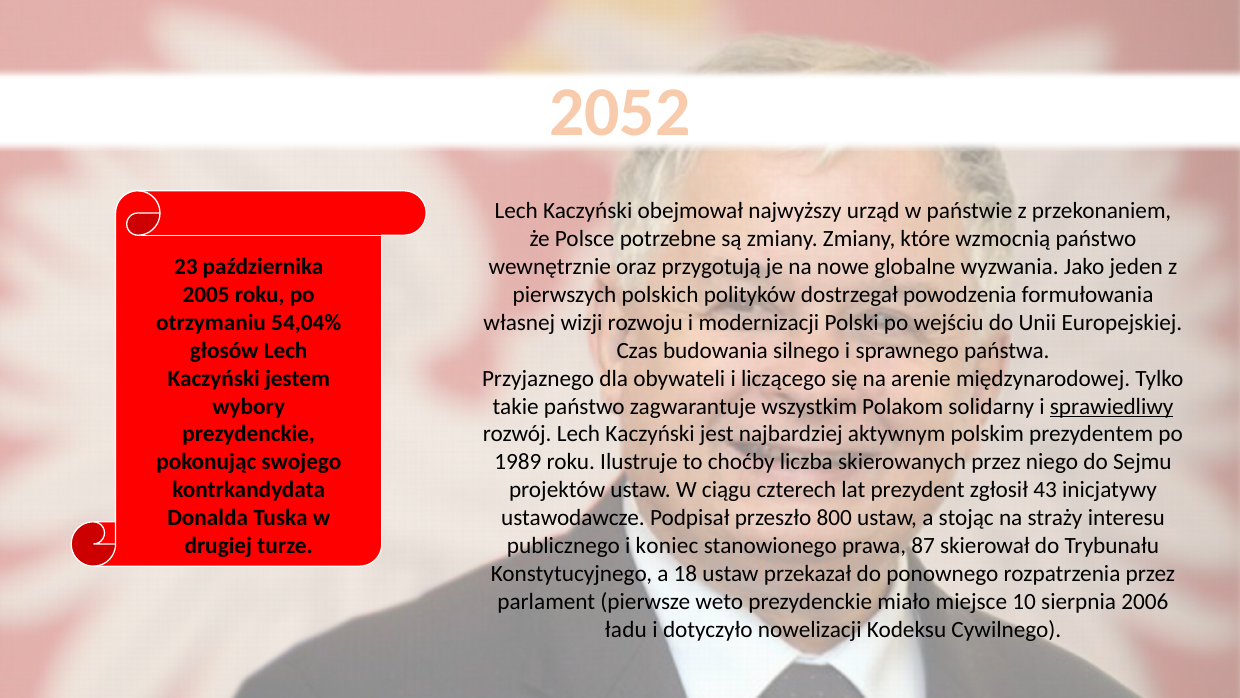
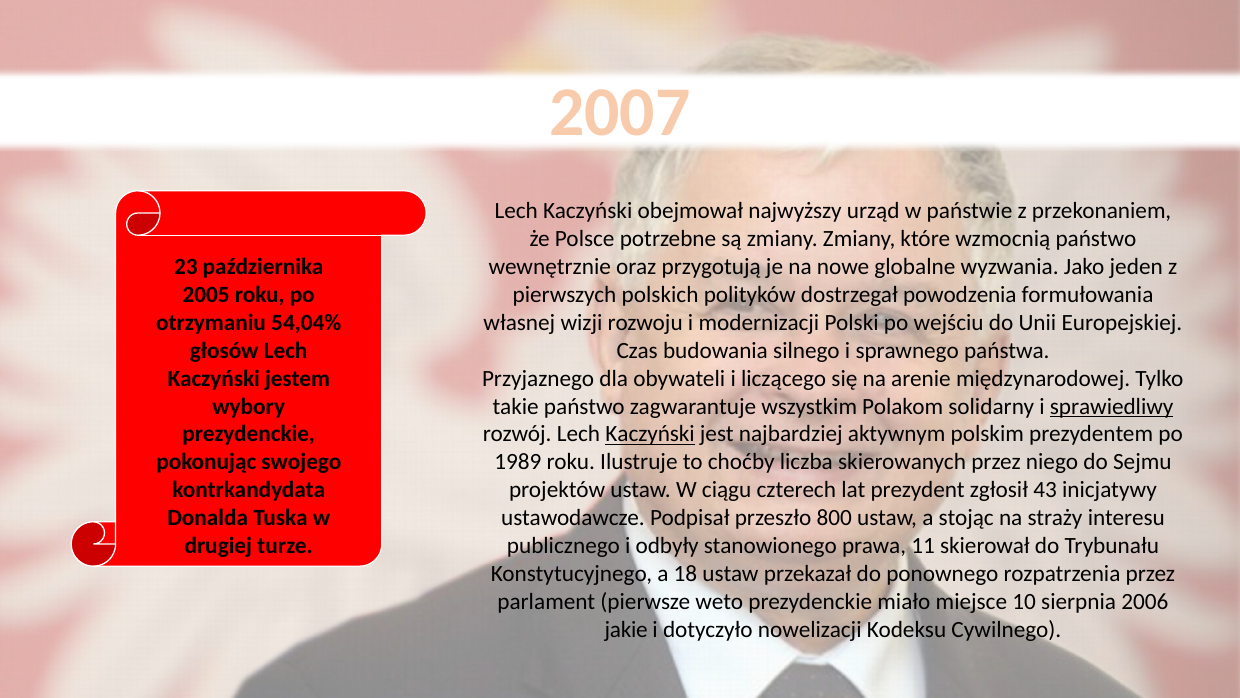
2052: 2052 -> 2007 (620, 112)
Kaczyński underline: none -> present (650, 434)
koniec: koniec -> odbyły (667, 546)
87: 87 -> 11 (923, 546)
ładu: ładu -> jakie (626, 629)
